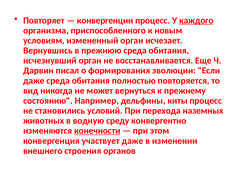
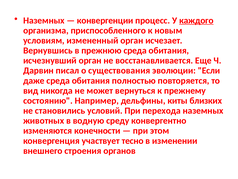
Повторяет: Повторяет -> Наземных (44, 20)
формирования: формирования -> существования (119, 70)
киты процесс: процесс -> близких (206, 100)
конечности underline: present -> none (97, 130)
участвует даже: даже -> тесно (133, 140)
